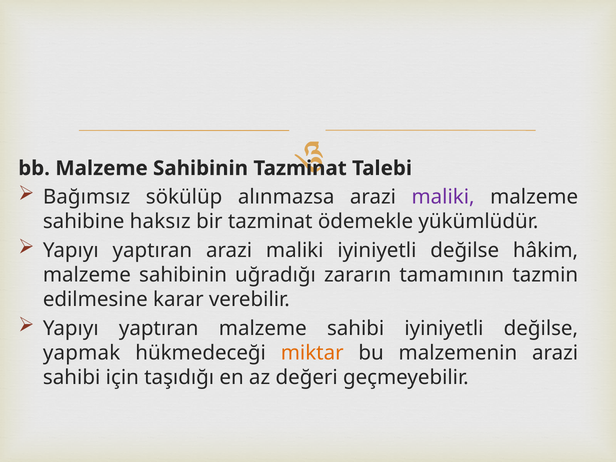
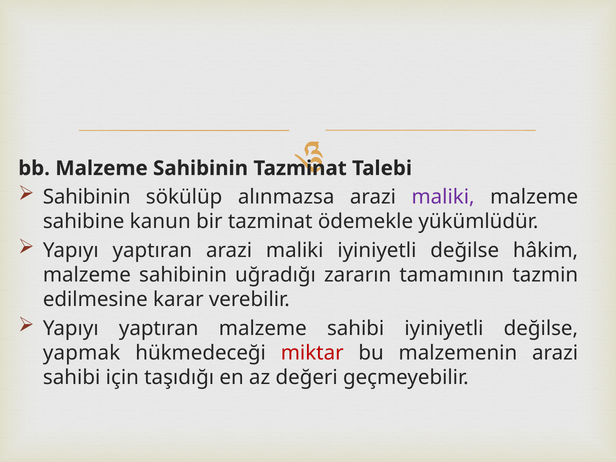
Bağımsız: Bağımsız -> Sahibinin (87, 197)
haksız: haksız -> kanun (160, 222)
miktar colour: orange -> red (312, 353)
